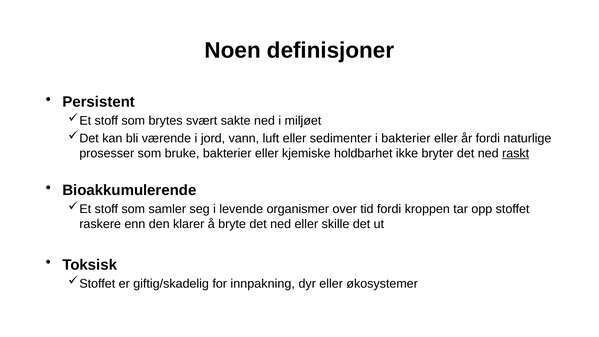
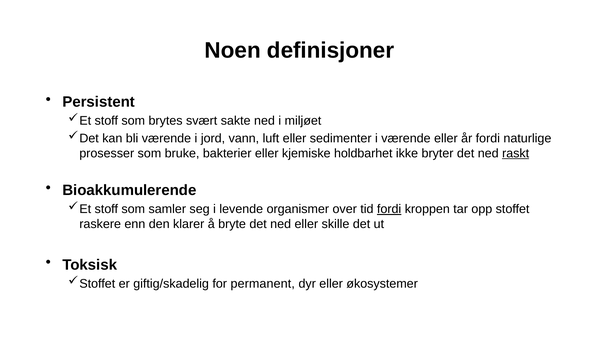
i bakterier: bakterier -> værende (406, 138)
fordi underline: none -> present (389, 209)
innpakning: innpakning -> permanent (263, 284)
